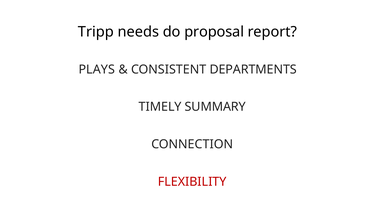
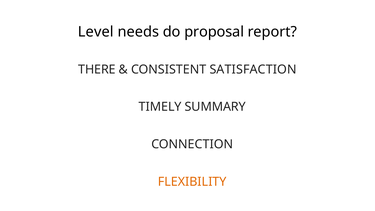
Tripp: Tripp -> Level (96, 32)
PLAYS: PLAYS -> THERE (97, 69)
DEPARTMENTS: DEPARTMENTS -> SATISFACTION (253, 69)
FLEXIBILITY colour: red -> orange (192, 182)
